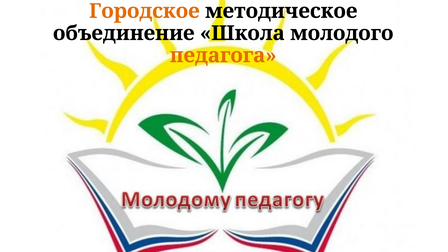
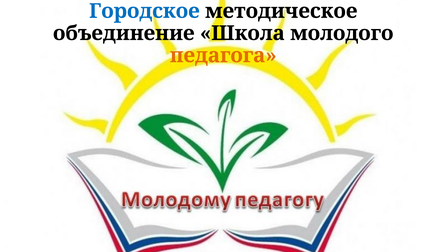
Городское colour: orange -> blue (144, 11)
